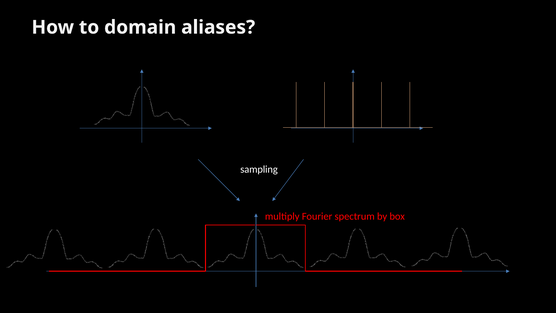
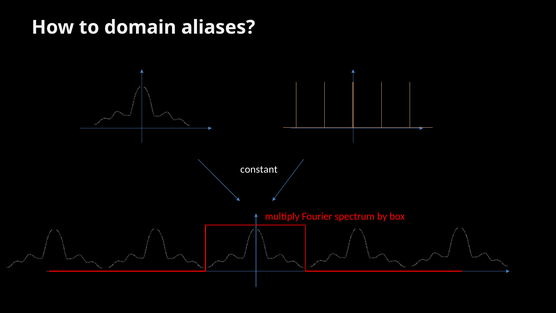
sampling: sampling -> constant (259, 169)
